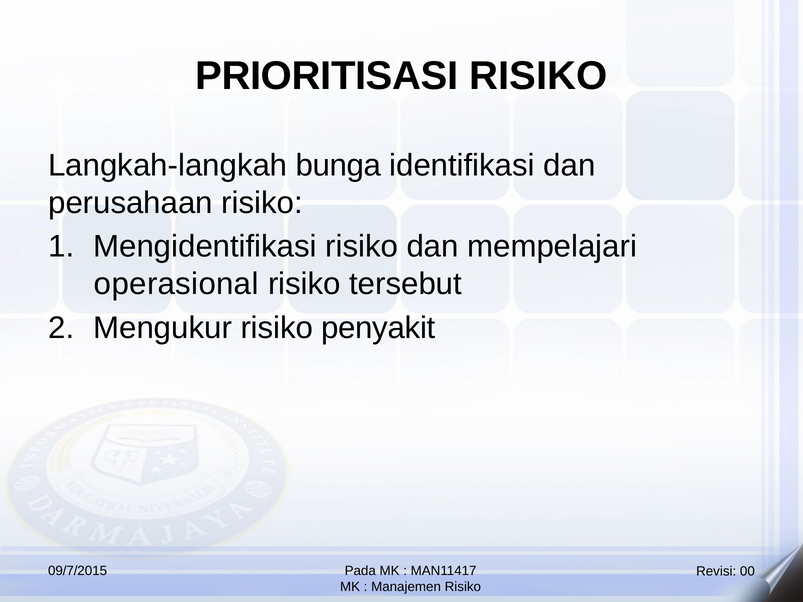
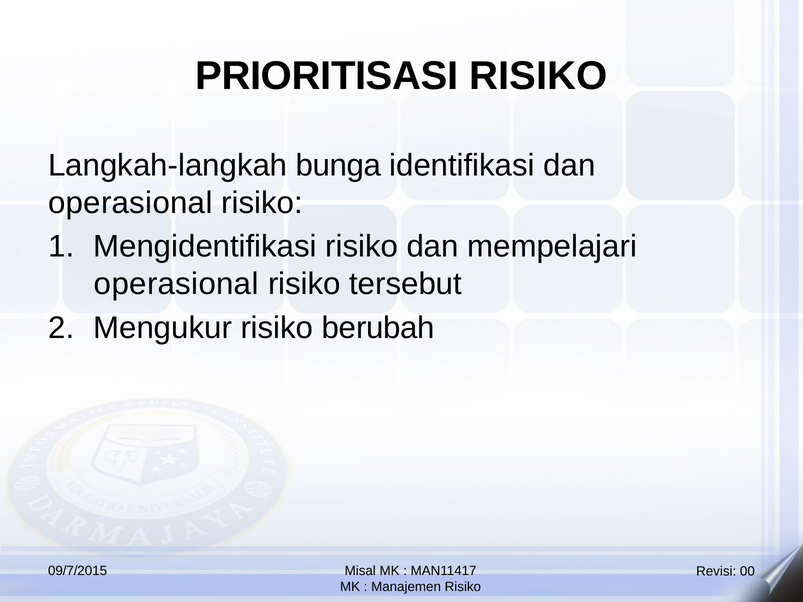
perusahaan: perusahaan -> operasional (130, 203)
penyakit: penyakit -> berubah (378, 328)
Pada: Pada -> Misal (360, 571)
